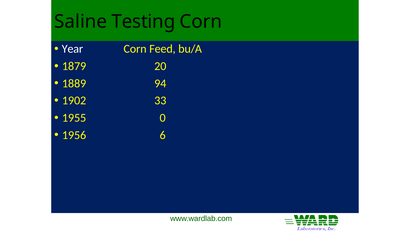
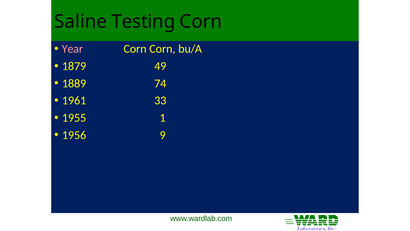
Year colour: white -> pink (72, 49)
Corn Feed: Feed -> Corn (162, 49)
20: 20 -> 49 (160, 66)
94: 94 -> 74 (160, 83)
1902: 1902 -> 1961 (74, 101)
0: 0 -> 1 (163, 118)
6: 6 -> 9 (163, 135)
